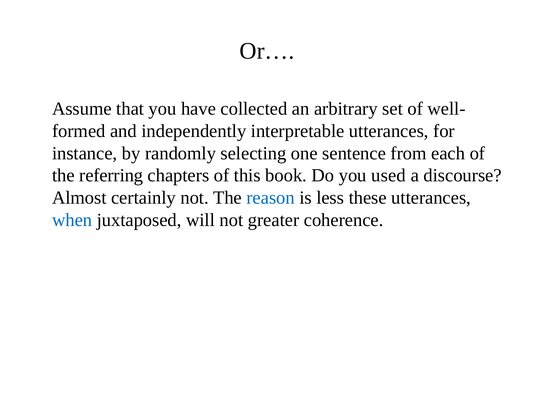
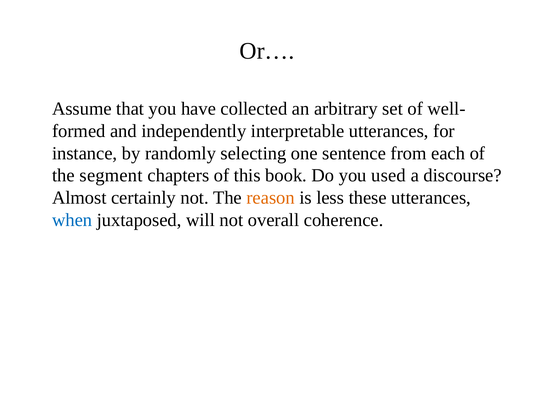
referring: referring -> segment (111, 175)
reason colour: blue -> orange (271, 198)
greater: greater -> overall (274, 220)
